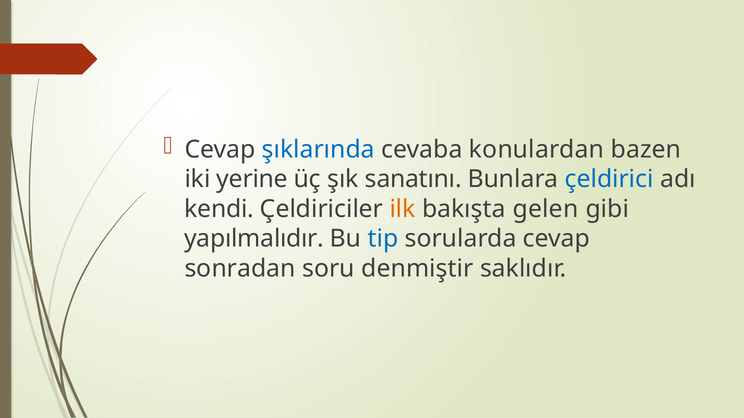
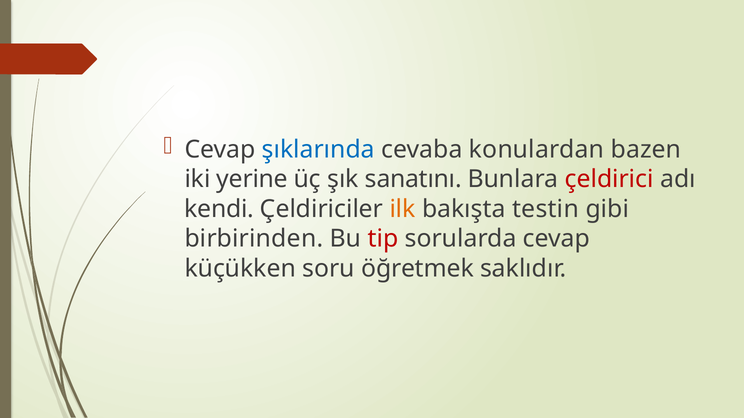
çeldirici colour: blue -> red (609, 179)
gelen: gelen -> testin (546, 209)
yapılmalıdır: yapılmalıdır -> birbirinden (254, 239)
tip colour: blue -> red (383, 239)
sonradan: sonradan -> küçükken (240, 269)
denmiştir: denmiştir -> öğretmek (417, 269)
